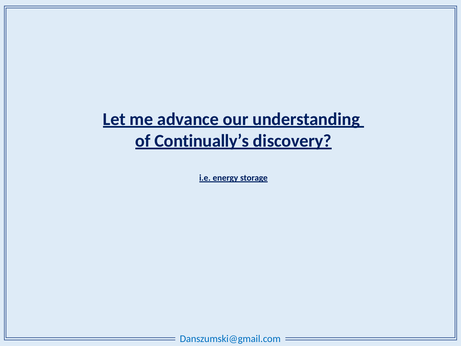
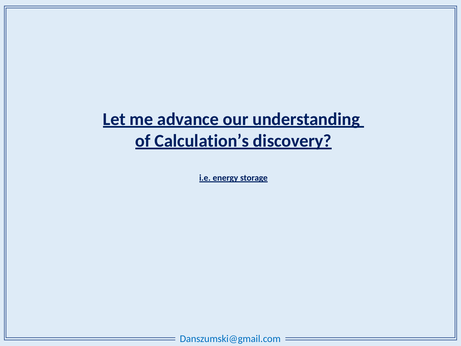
Continually’s: Continually’s -> Calculation’s (202, 141)
